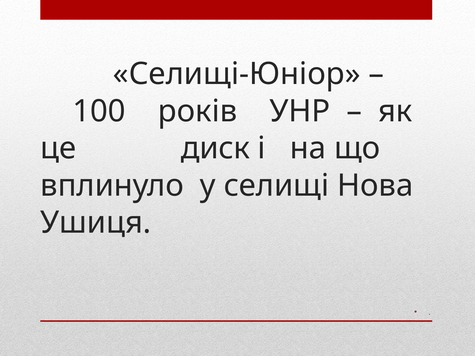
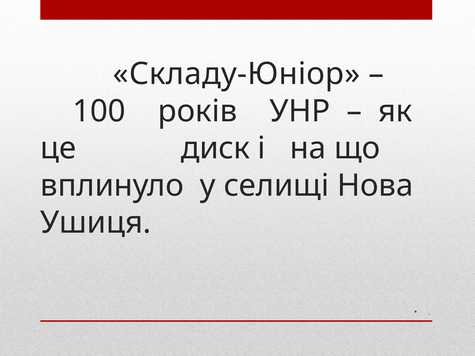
Селищі-Юніор: Селищі-Юніор -> Складу-Юніор (237, 74)
